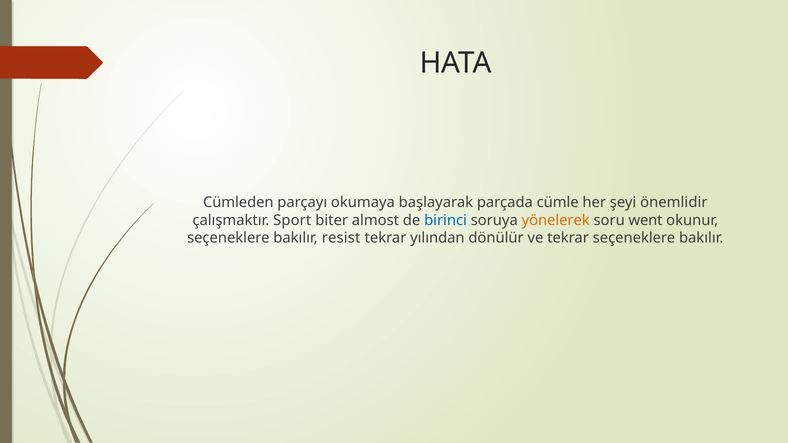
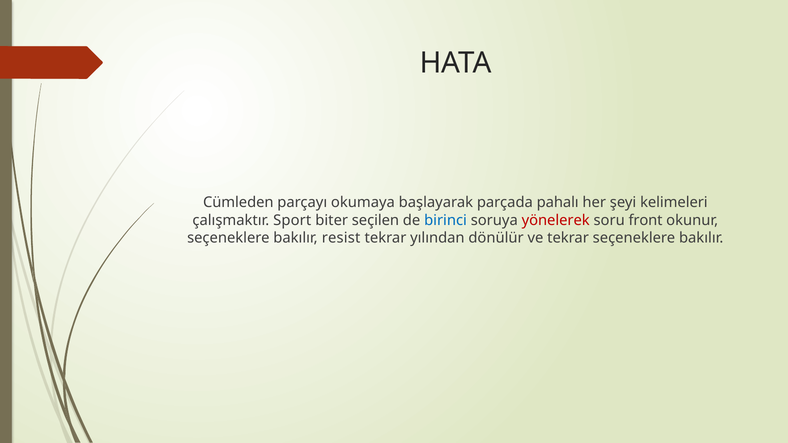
cümle: cümle -> pahalı (558, 203)
önemlidir: önemlidir -> kelimeleri (674, 203)
almost: almost -> seçilen (375, 220)
yönelerek colour: orange -> red (556, 220)
went: went -> front (646, 220)
